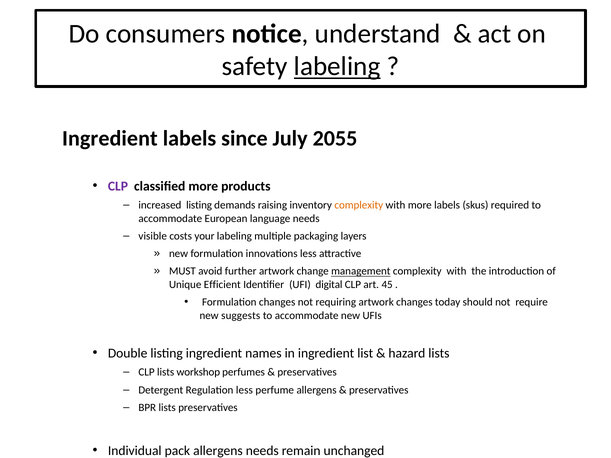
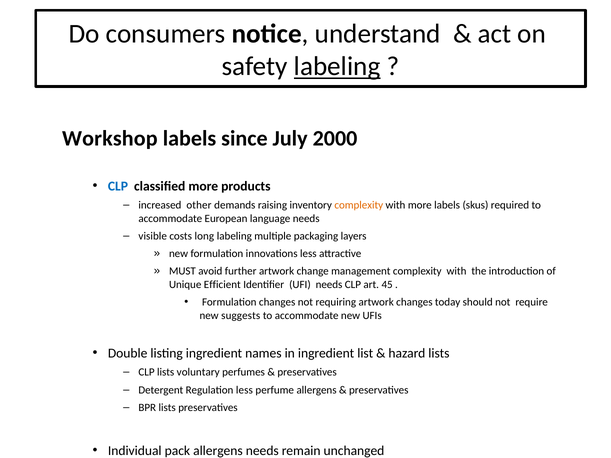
Ingredient: Ingredient -> Workshop (110, 139)
2055: 2055 -> 2000 (335, 139)
CLP colour: purple -> blue (118, 186)
increased listing: listing -> other (199, 205)
your: your -> long (204, 236)
management underline: present -> none (361, 271)
UFI digital: digital -> needs (329, 285)
workshop: workshop -> voluntary (198, 373)
